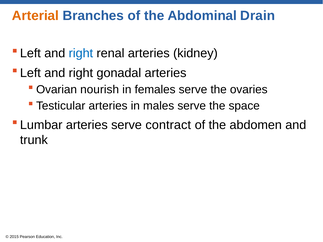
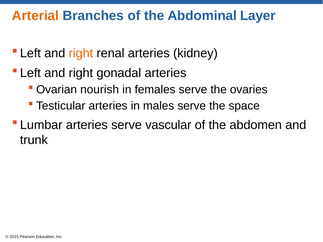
Drain: Drain -> Layer (258, 16)
right colour: blue -> orange (81, 53)
contract: contract -> vascular (168, 125)
